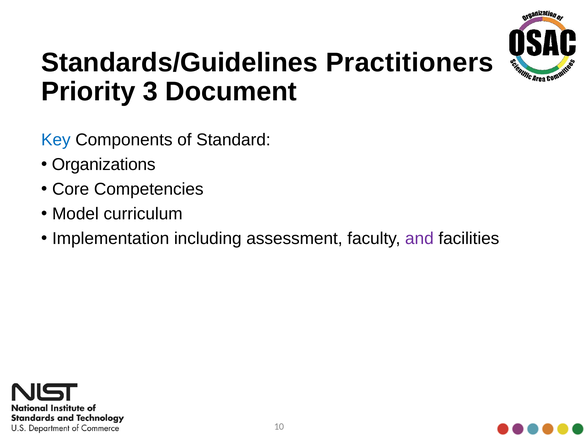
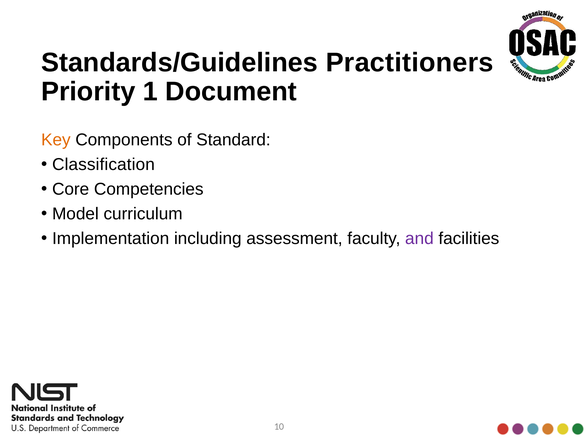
3: 3 -> 1 (150, 92)
Key colour: blue -> orange (56, 140)
Organizations: Organizations -> Classification (103, 164)
